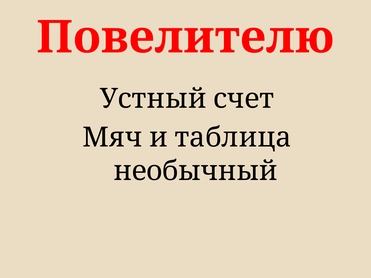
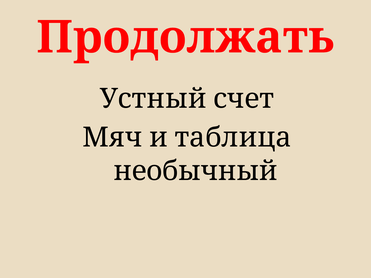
Повелителю: Повелителю -> Продолжать (185, 37)
